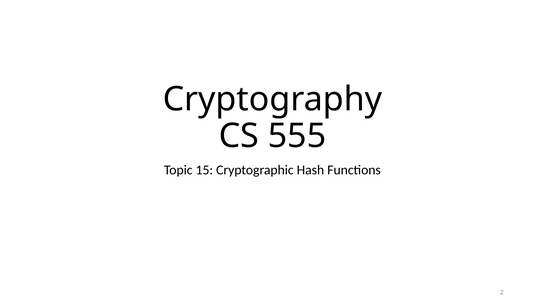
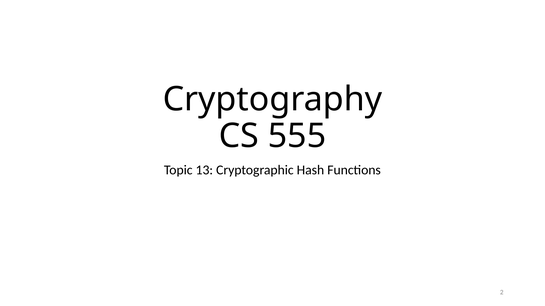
15: 15 -> 13 (204, 170)
